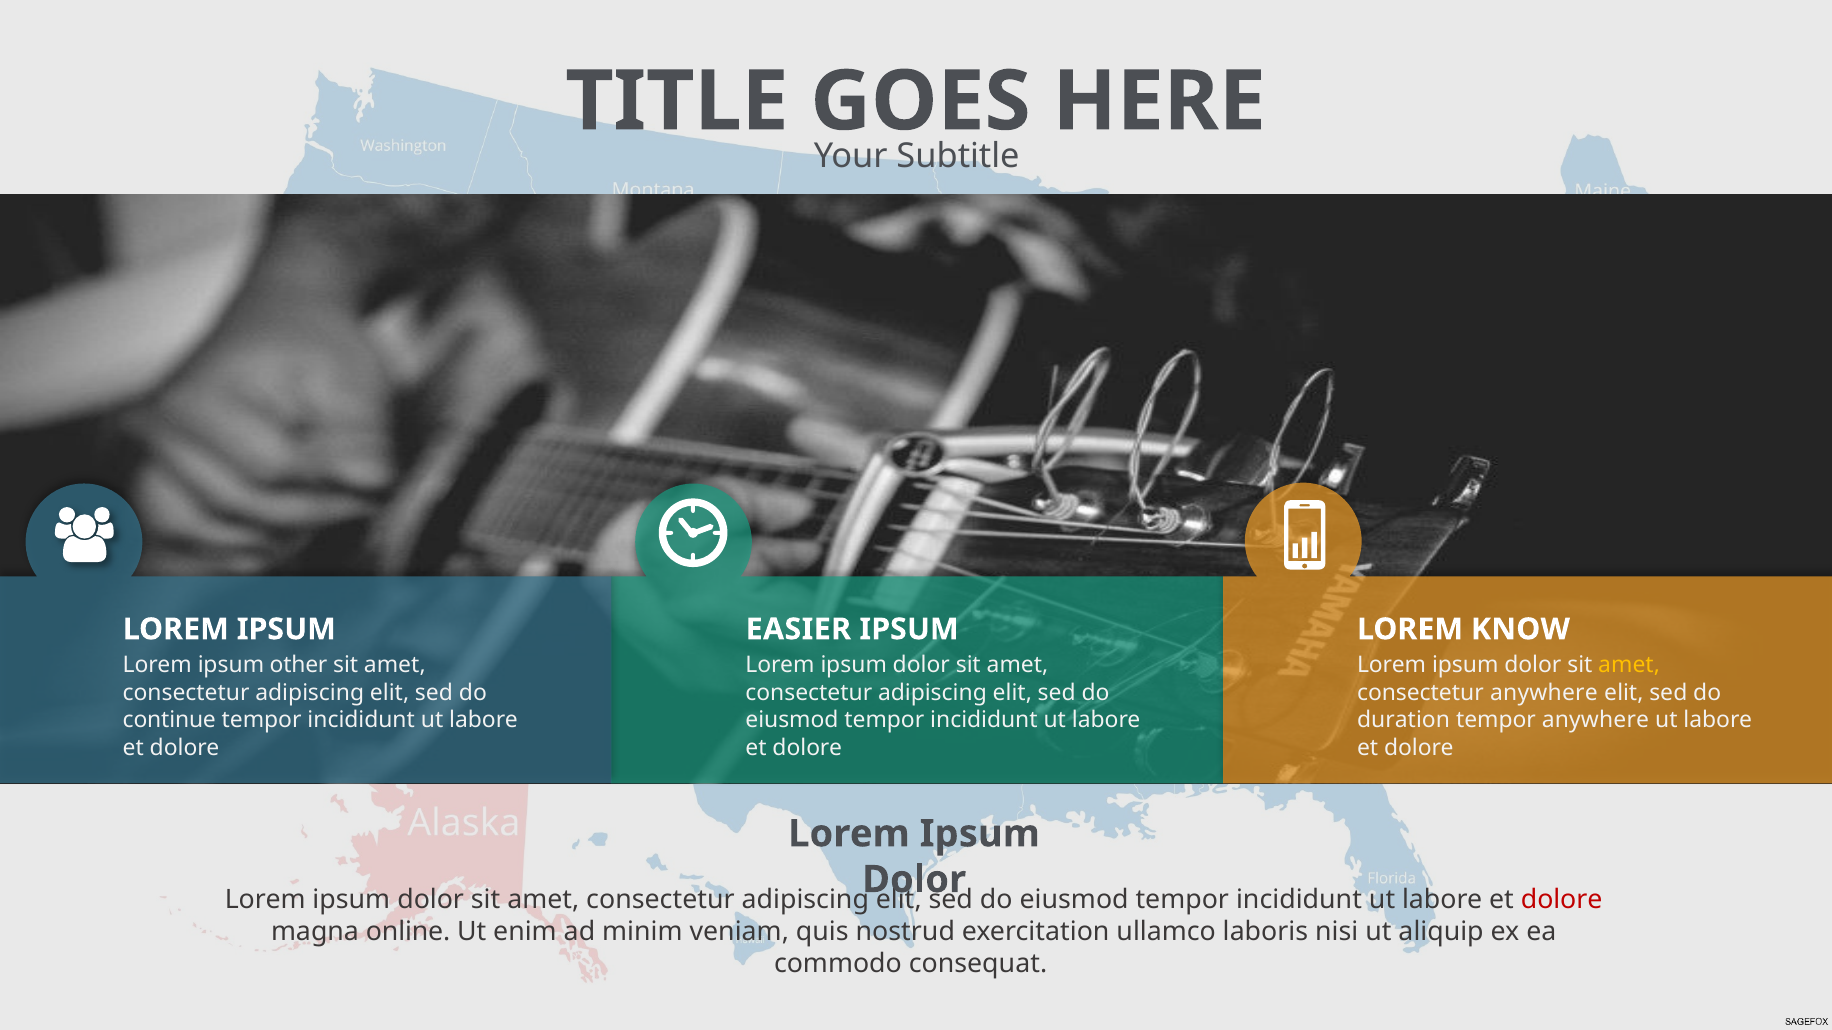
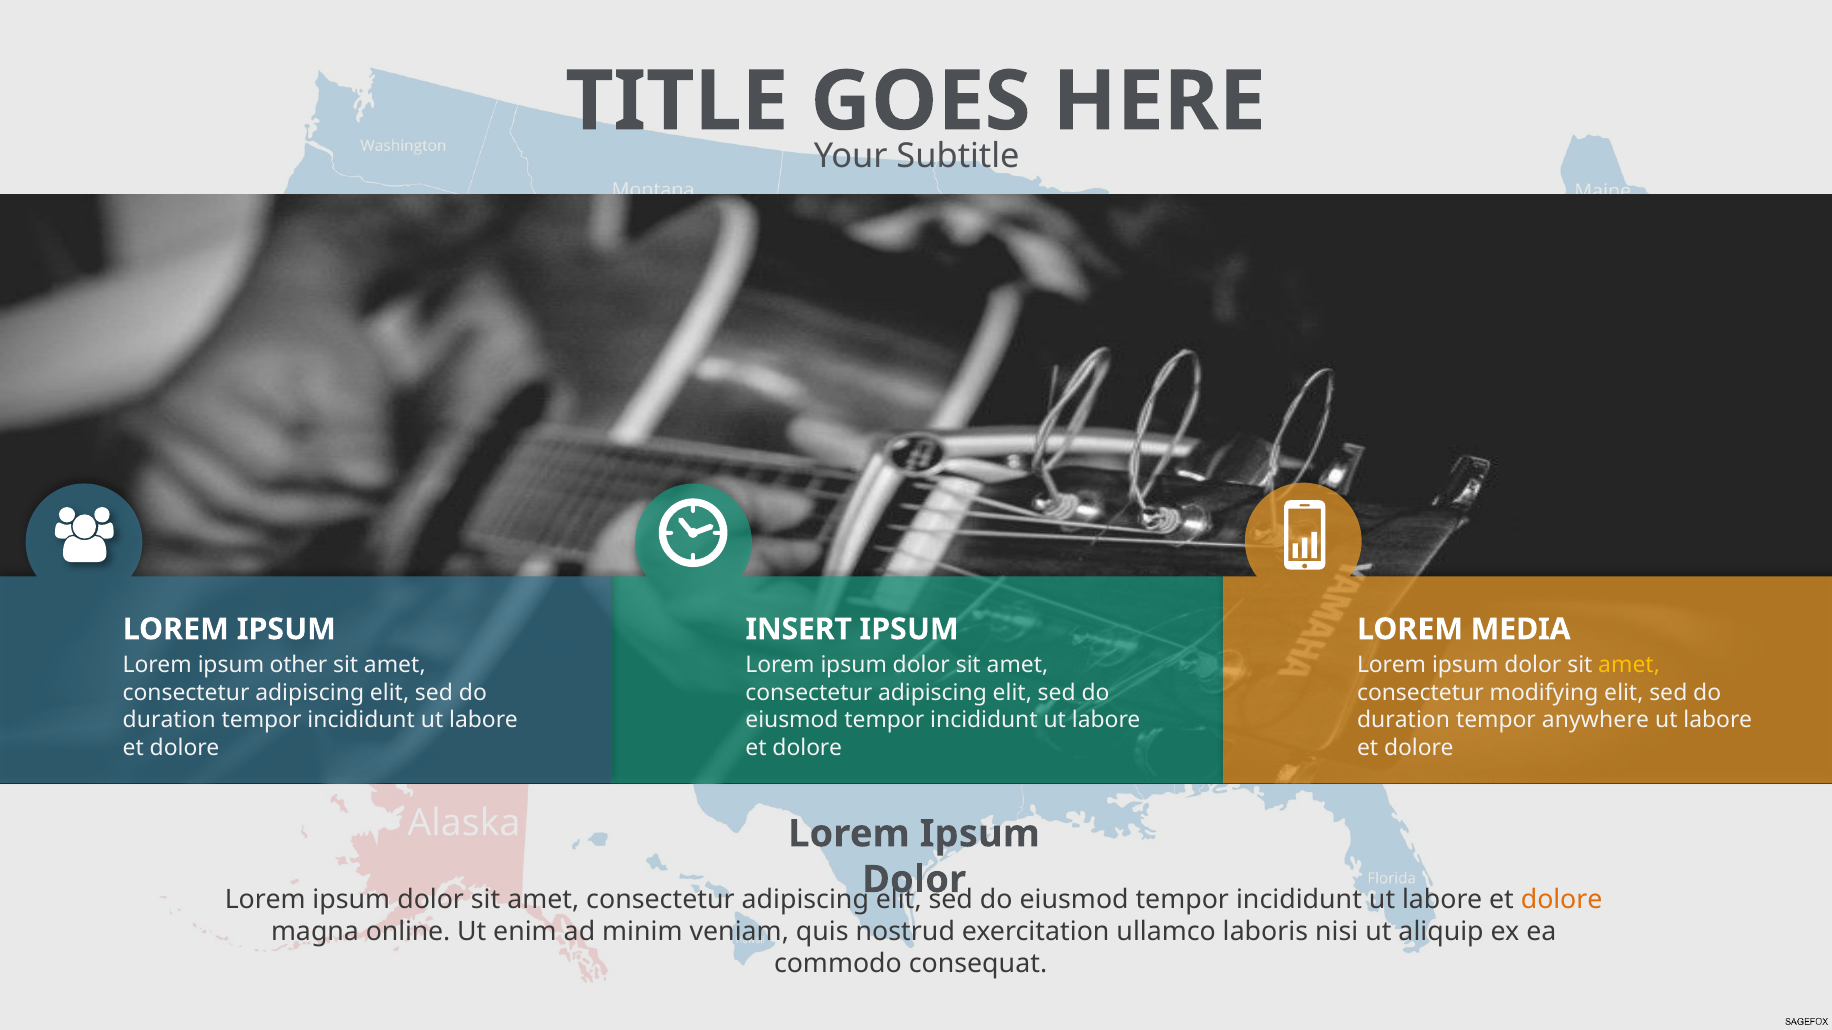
EASIER: EASIER -> INSERT (799, 630)
KNOW: KNOW -> MEDIA (1521, 630)
consectetur anywhere: anywhere -> modifying (1544, 693)
continue: continue -> duration (169, 721)
dolore colour: red -> orange (1562, 900)
